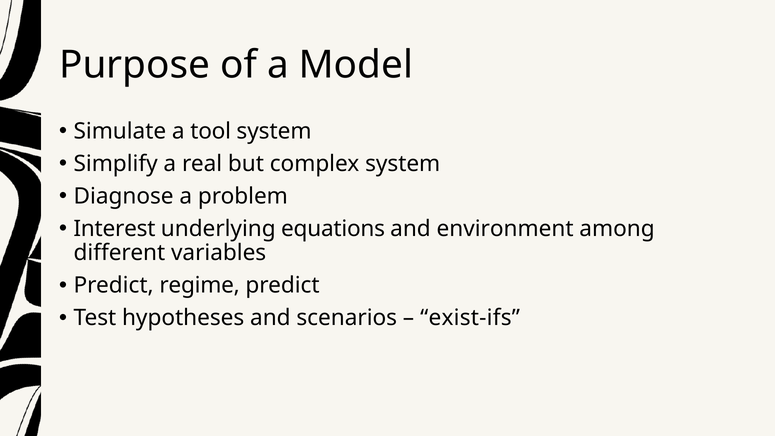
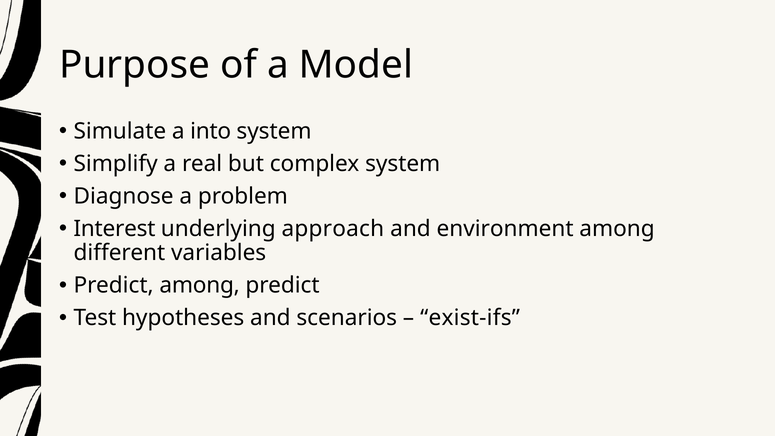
tool: tool -> into (211, 131)
equations: equations -> approach (333, 229)
Predict regime: regime -> among (200, 285)
